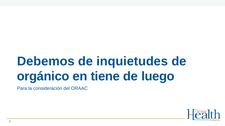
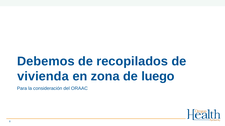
inquietudes: inquietudes -> recopilados (132, 61)
orgánico: orgánico -> vivienda (43, 77)
tiene: tiene -> zona (105, 77)
